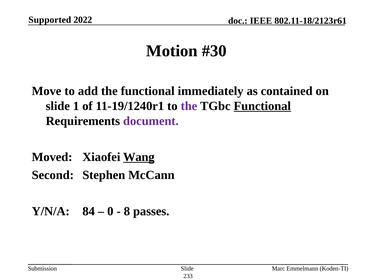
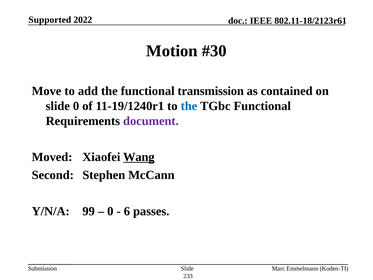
immediately: immediately -> transmission (211, 91)
slide 1: 1 -> 0 (76, 106)
the colour: purple -> blue (189, 106)
Functional underline: present -> none (262, 106)
84: 84 -> 99 (89, 211)
8: 8 -> 6 (127, 211)
